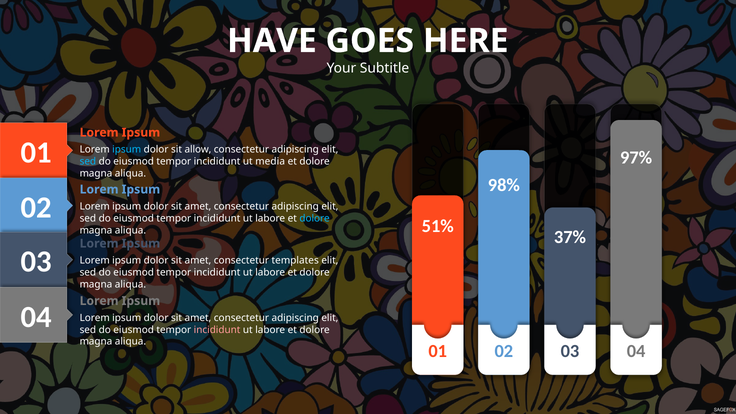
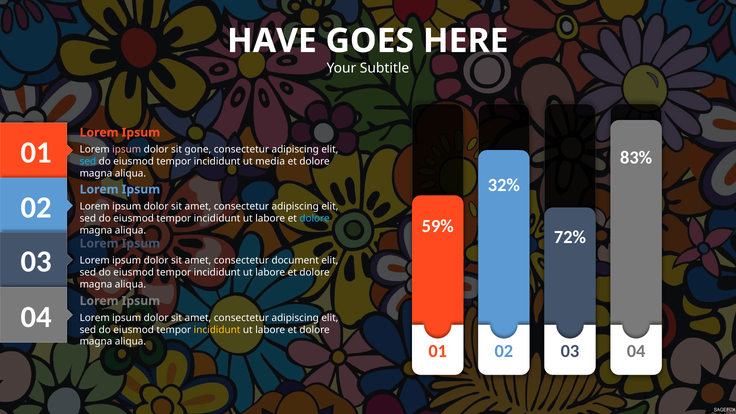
ipsum colour: light blue -> pink (127, 149)
allow: allow -> gone (198, 149)
97%: 97% -> 83% (636, 158)
98%: 98% -> 32% (504, 185)
51%: 51% -> 59% (438, 226)
37%: 37% -> 72% (570, 237)
templates: templates -> document (295, 260)
incididunt colour: pink -> yellow (217, 330)
